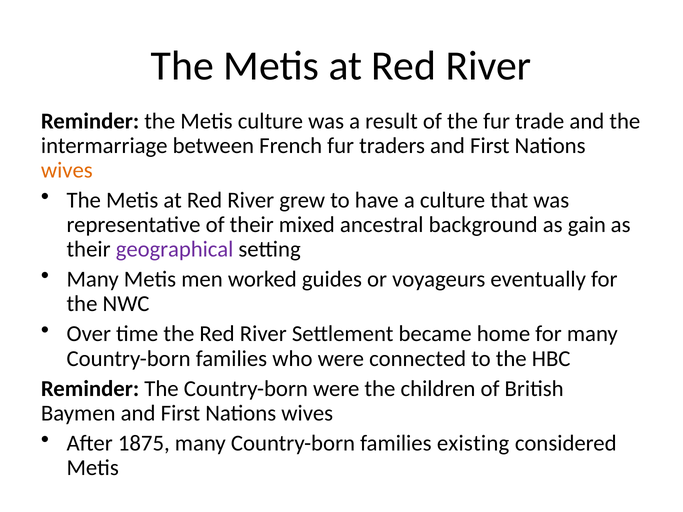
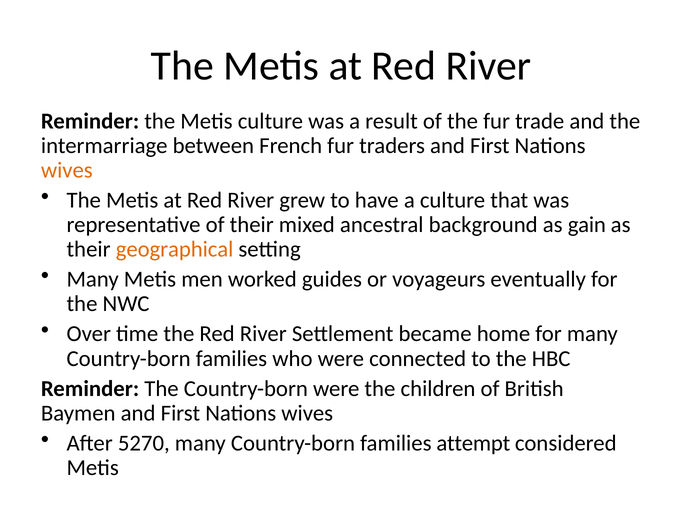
geographical colour: purple -> orange (175, 249)
1875: 1875 -> 5270 (144, 443)
existing: existing -> attempt (473, 443)
